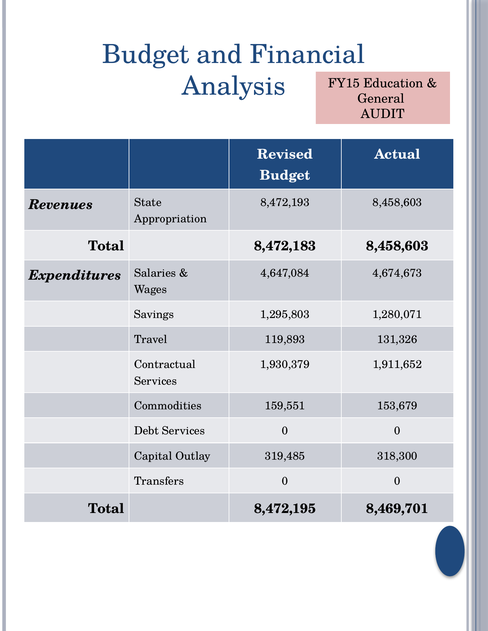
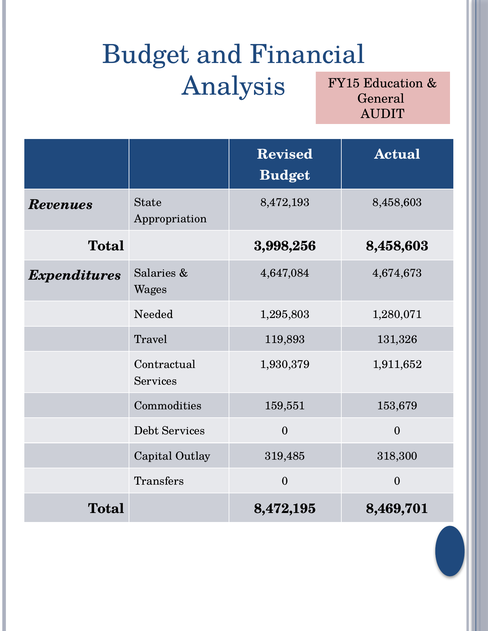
8,472,183: 8,472,183 -> 3,998,256 (285, 246)
Savings: Savings -> Needed (154, 315)
